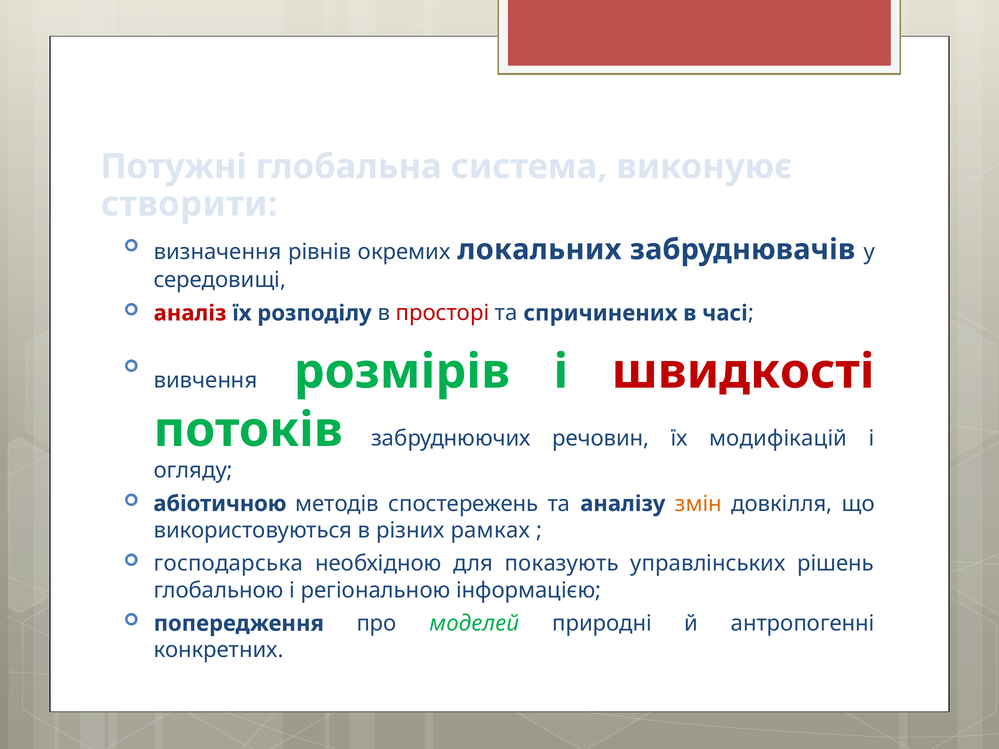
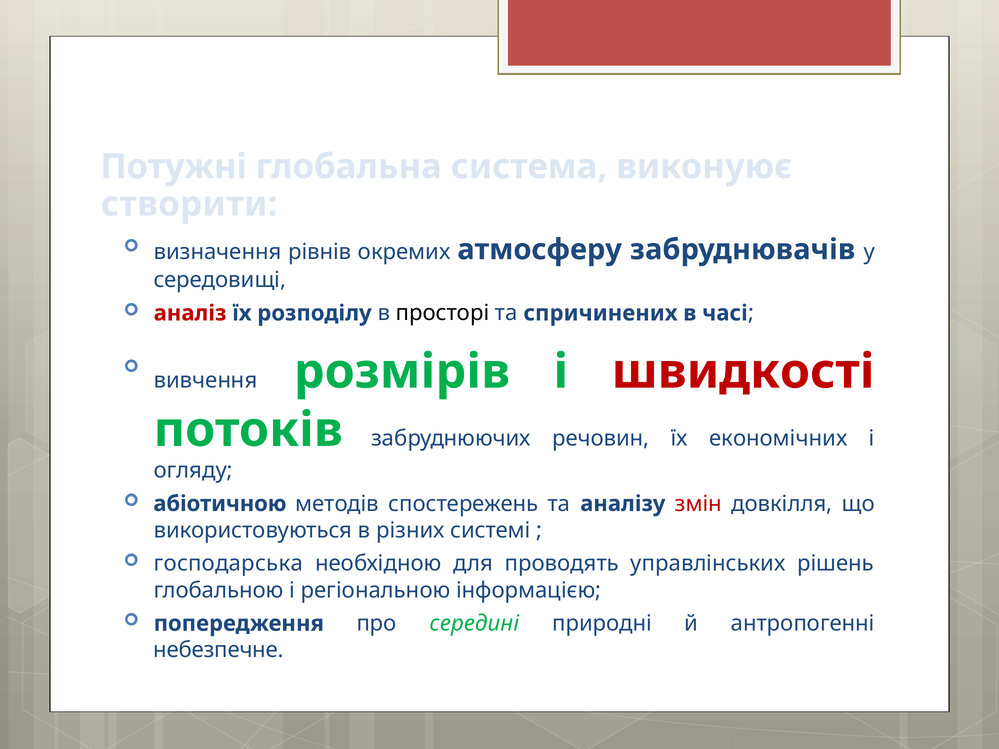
локальних: локальних -> атмосферу (540, 250)
просторі colour: red -> black (443, 313)
модифікацій: модифікацій -> економічних (778, 439)
змін colour: orange -> red (698, 504)
рамках: рамках -> системі (491, 531)
показують: показують -> проводять (562, 564)
моделей: моделей -> середині (474, 624)
конкретних: конкретних -> небезпечне (219, 650)
